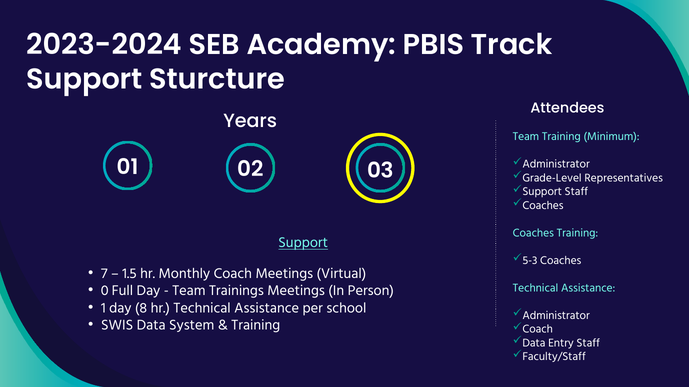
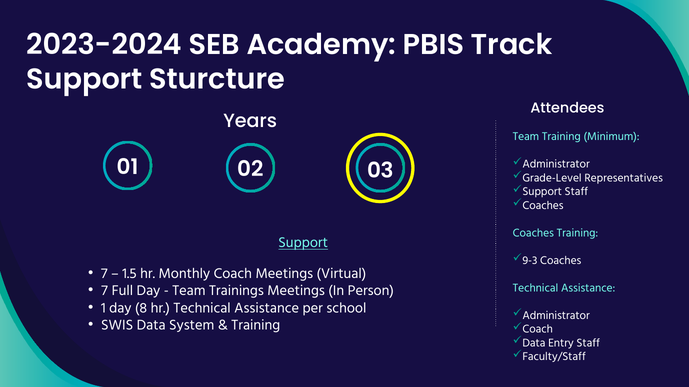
5-3: 5-3 -> 9-3 (530, 261)
0: 0 -> 7 (105, 291)
